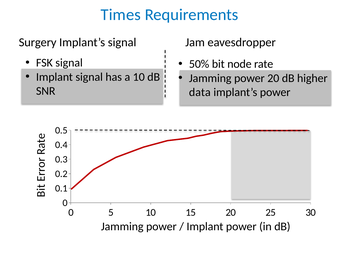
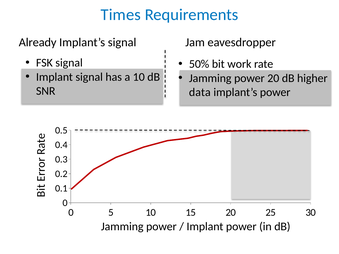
Surgery: Surgery -> Already (38, 42)
node: node -> work (239, 64)
